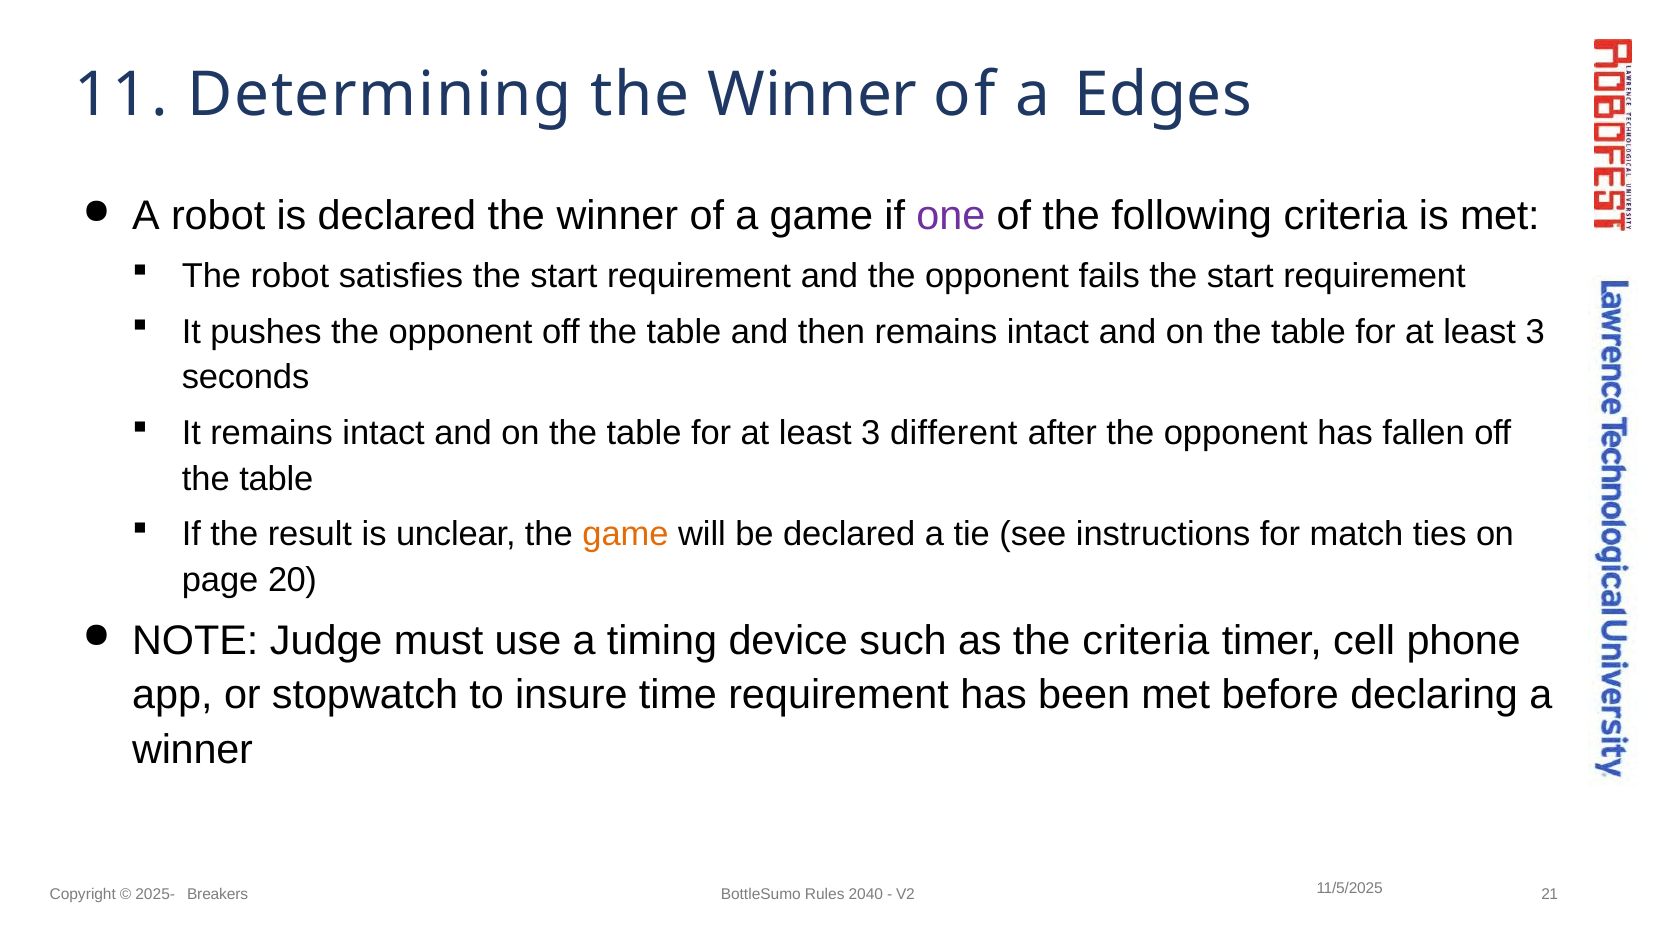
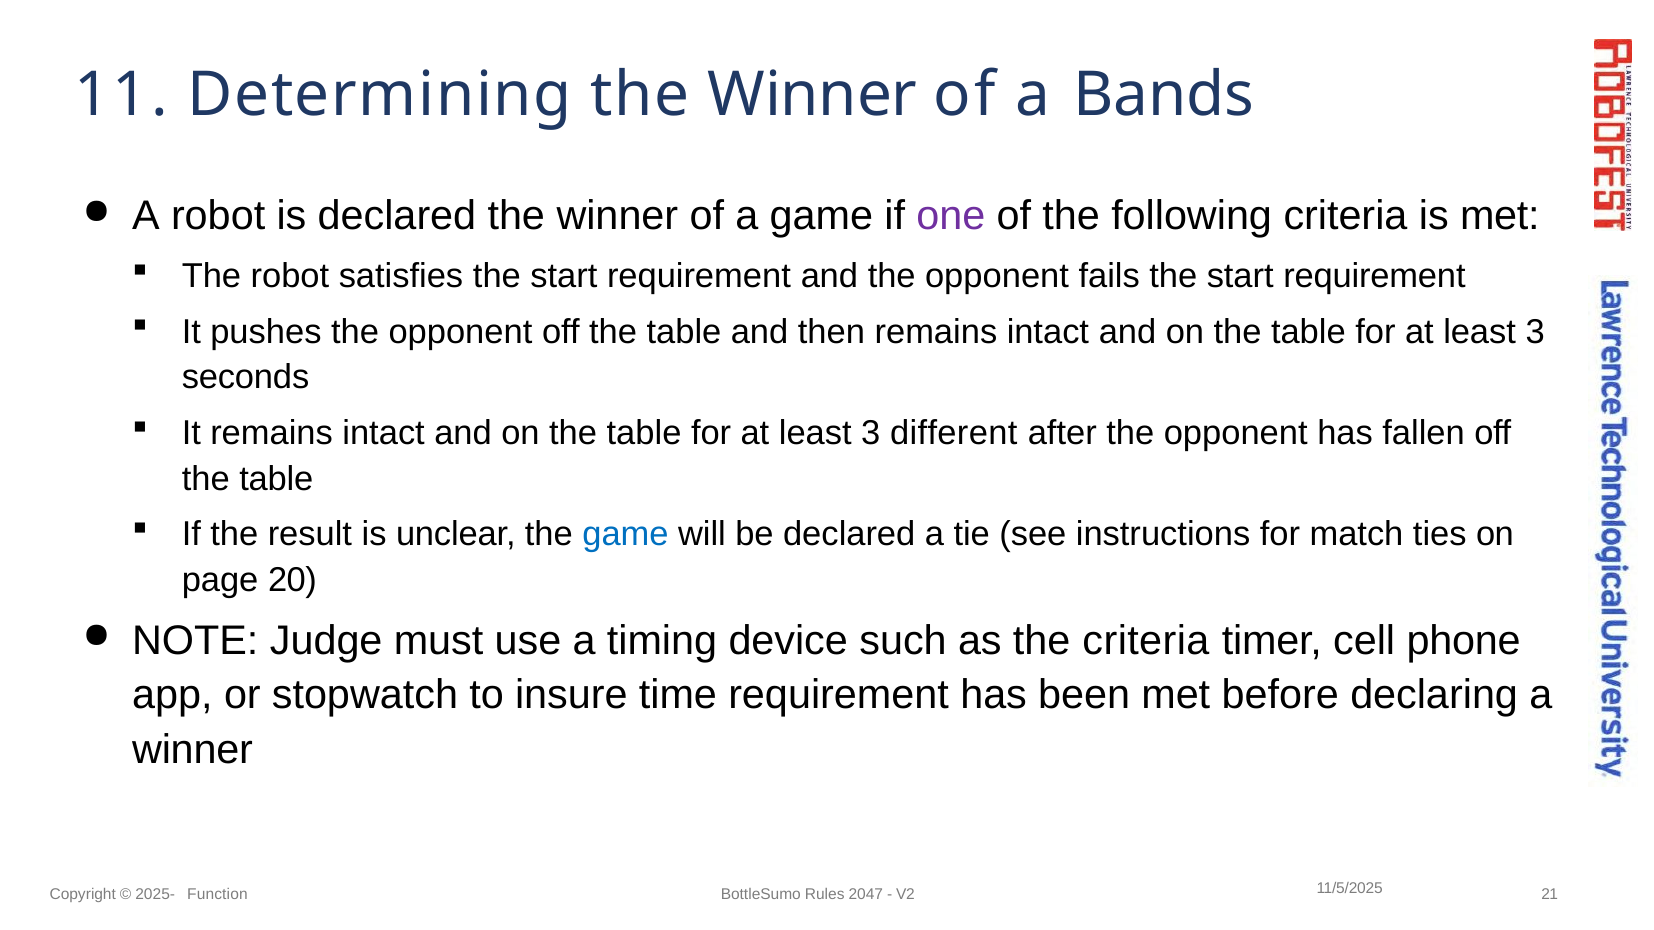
Edges: Edges -> Bands (1164, 95)
game colour: orange -> blue (625, 535)
Breakers: Breakers -> Function (217, 894)
2040: 2040 -> 2047 (866, 894)
